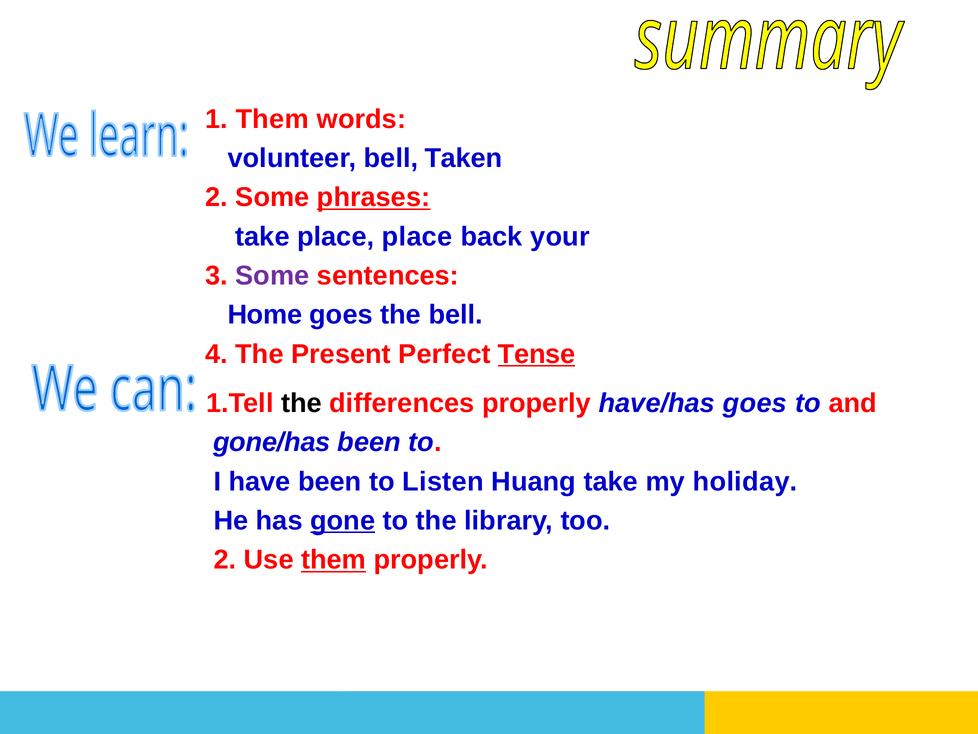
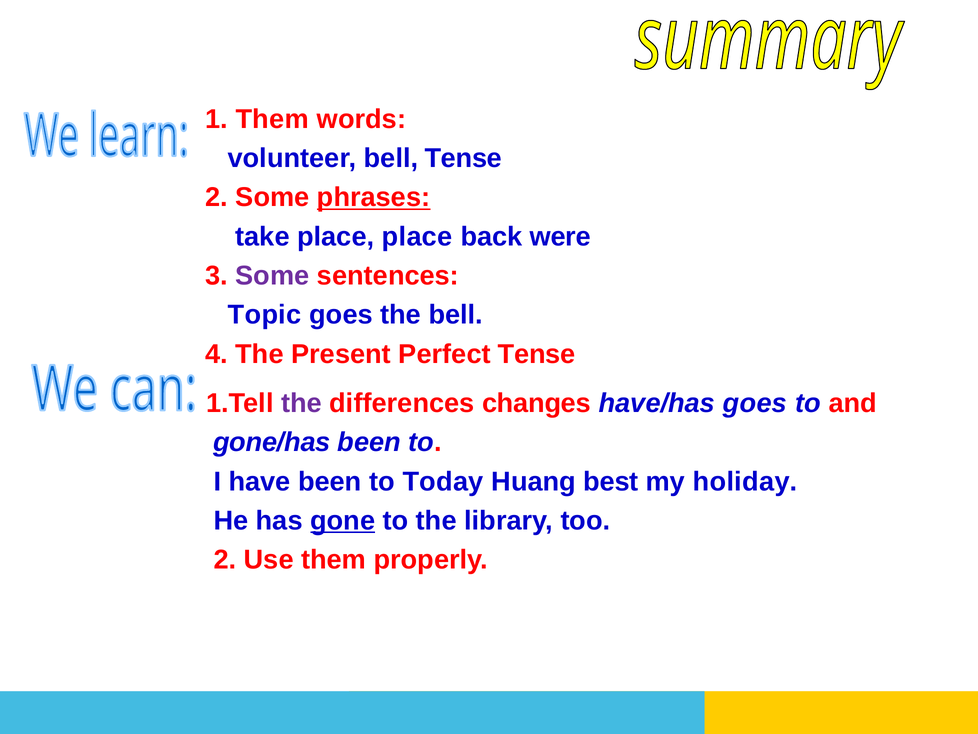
bell Taken: Taken -> Tense (463, 158)
your: your -> were (560, 236)
Home: Home -> Topic (265, 315)
Tense underline: present -> none (537, 354)
the colour: black -> purple (301, 403)
differences properly: properly -> changes (537, 403)
Listen: Listen -> Today (443, 481)
Huang take: take -> best (611, 481)
them underline: present -> none (334, 560)
